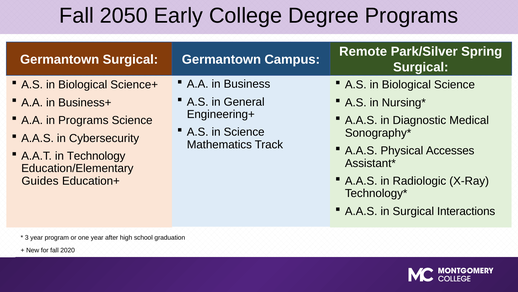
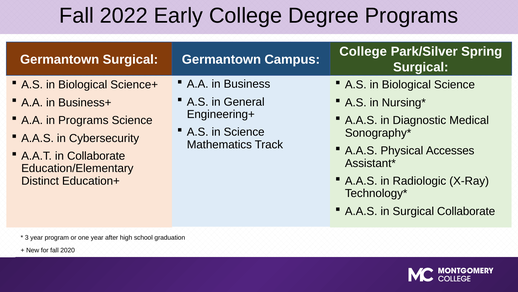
2050: 2050 -> 2022 (124, 16)
Remote: Remote -> College (363, 52)
in Technology: Technology -> Collaborate (96, 156)
Guides: Guides -> Distinct (40, 181)
Surgical Interactions: Interactions -> Collaborate (466, 211)
